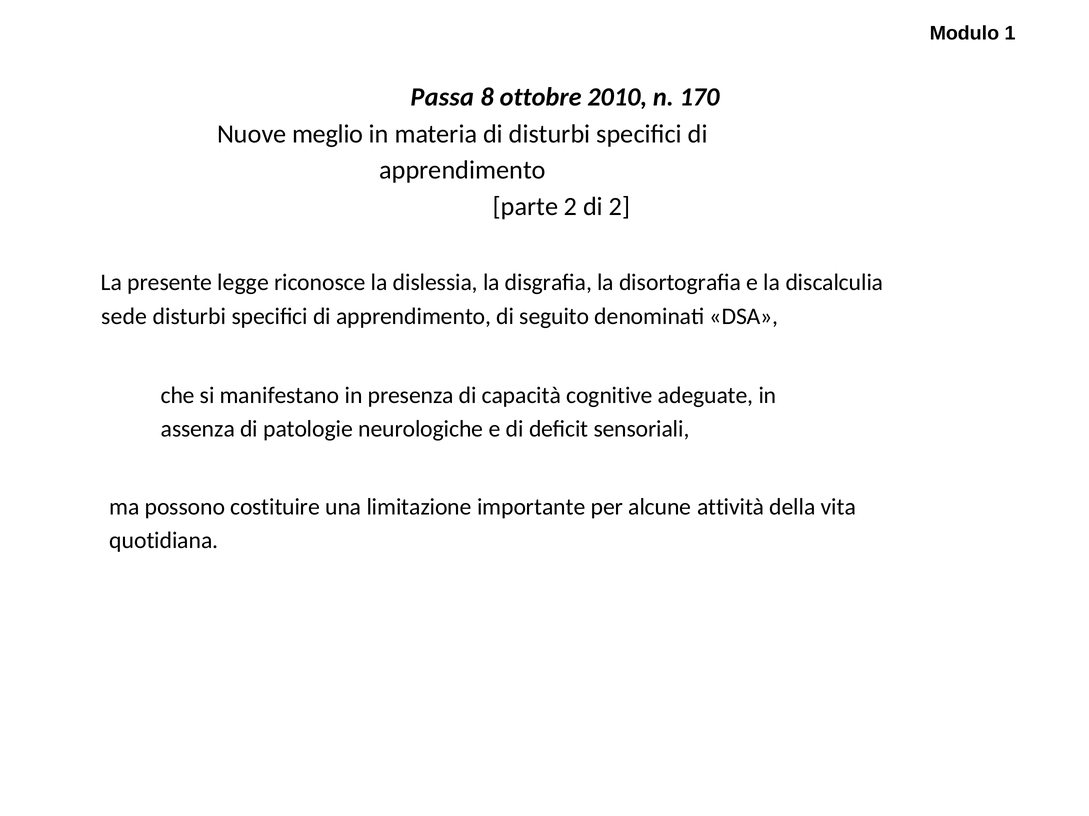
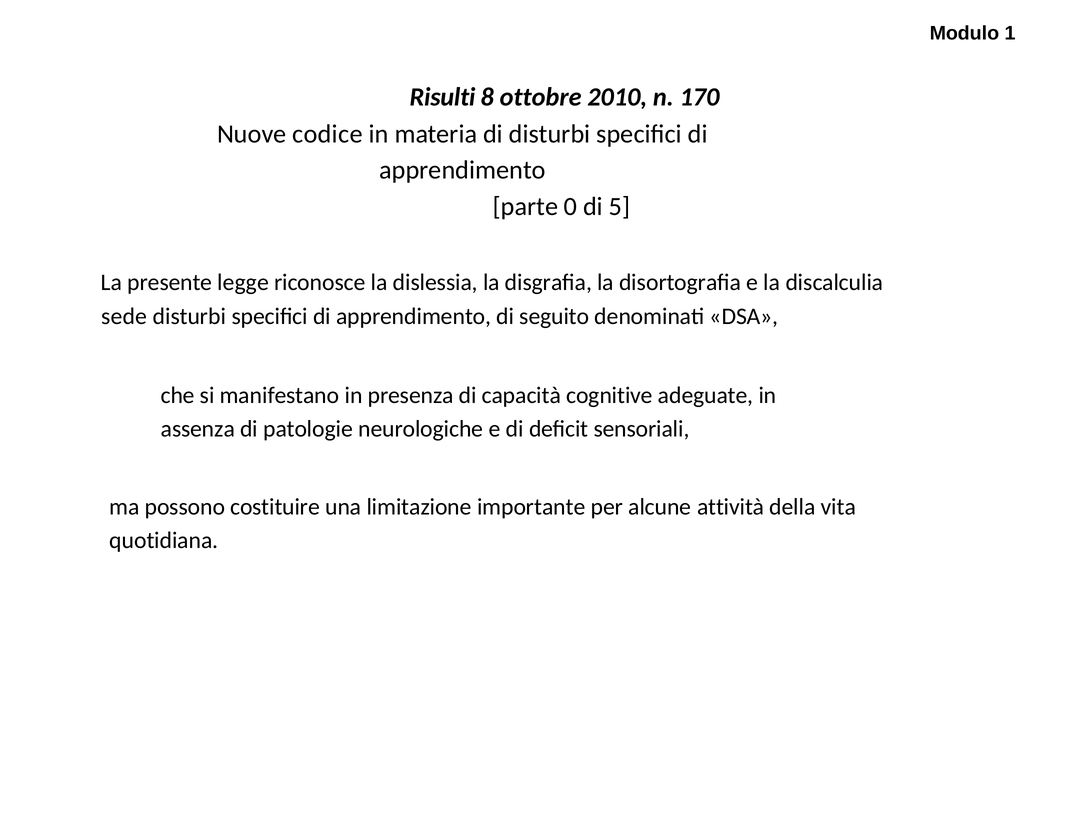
Passa: Passa -> Risulti (442, 97)
meglio: meglio -> codice (327, 134)
parte 2: 2 -> 0 (571, 207)
di 2: 2 -> 5 (620, 207)
